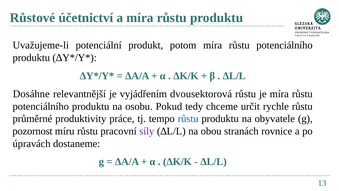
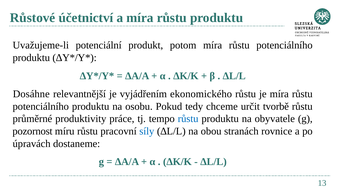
dvousektorová: dvousektorová -> ekonomického (201, 94)
rychle: rychle -> tvorbě (276, 106)
síly colour: purple -> blue (147, 131)
